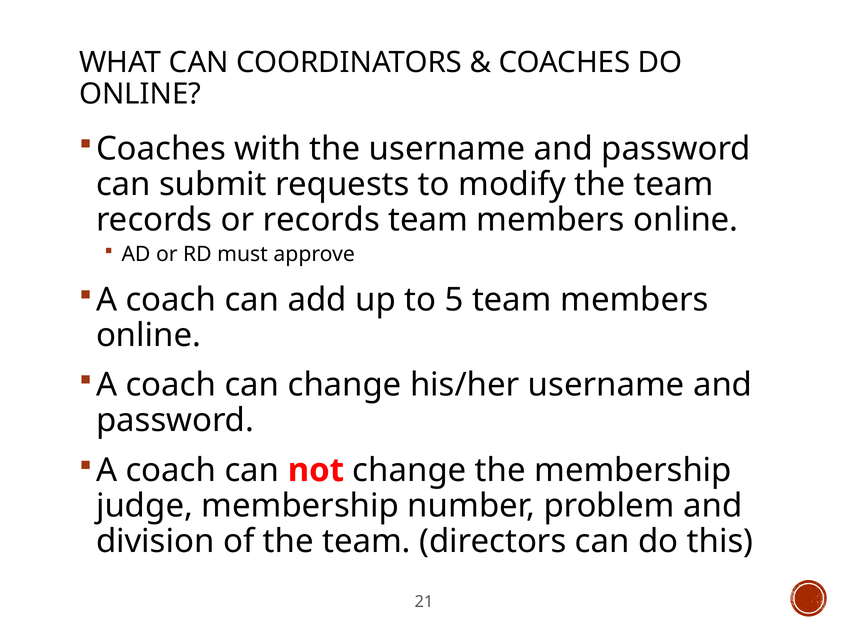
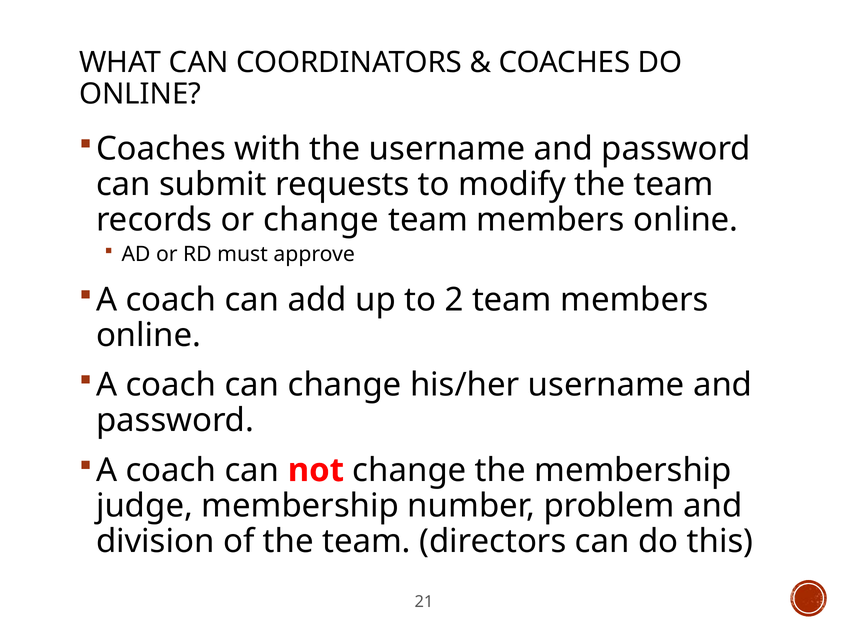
or records: records -> change (321, 220)
5: 5 -> 2 (454, 300)
